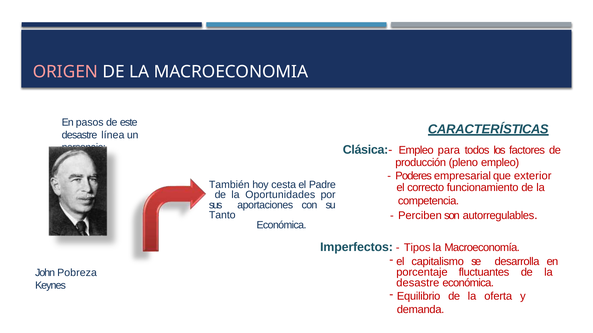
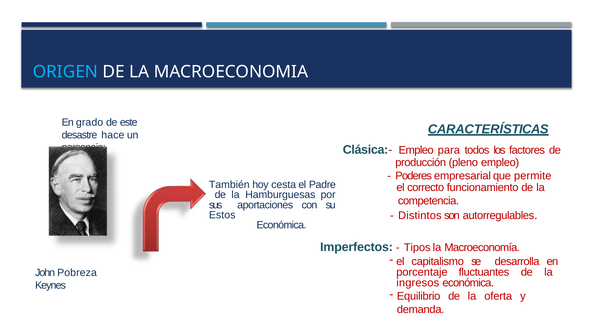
ORIGEN colour: pink -> light blue (65, 72)
pasos: pasos -> grado (90, 122)
línea: línea -> hace (113, 135)
exterior: exterior -> permite (533, 176)
Oportunidades: Oportunidades -> Hamburguesas (280, 195)
Tanto: Tanto -> Estos (222, 215)
Perciben: Perciben -> Distintos (420, 216)
desastre: desastre -> ingresos (418, 283)
